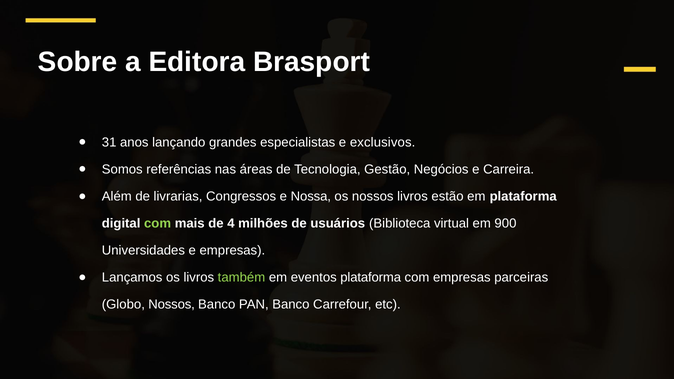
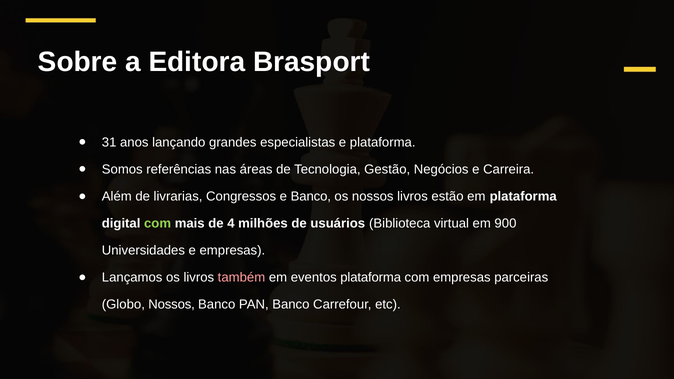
e exclusivos: exclusivos -> plataforma (383, 142)
e Nossa: Nossa -> Banco (311, 196)
também colour: light green -> pink (241, 278)
